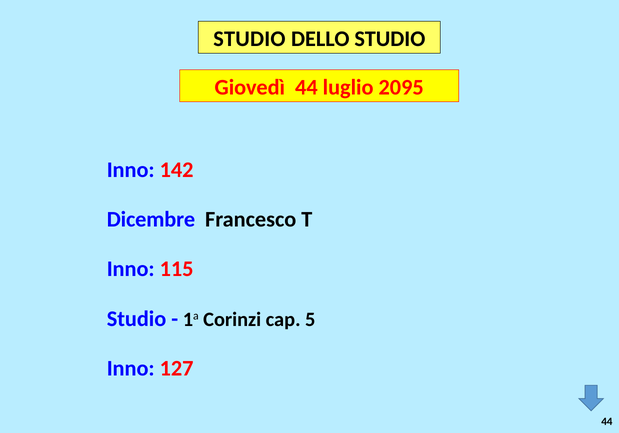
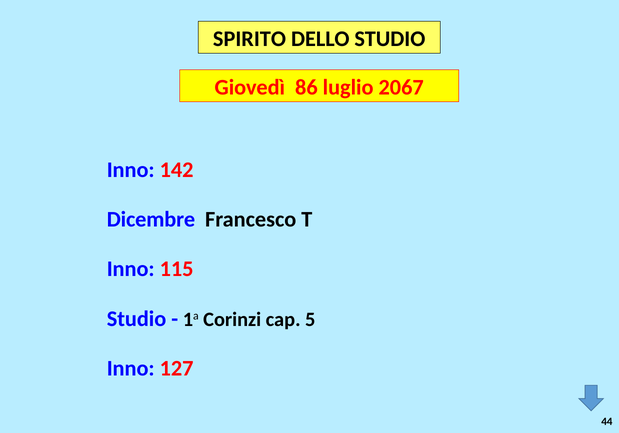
STUDIO: STUDIO -> SPIRITO (249, 39)
Giovedì 44: 44 -> 86 (306, 87)
2095: 2095 -> 2067 (401, 87)
